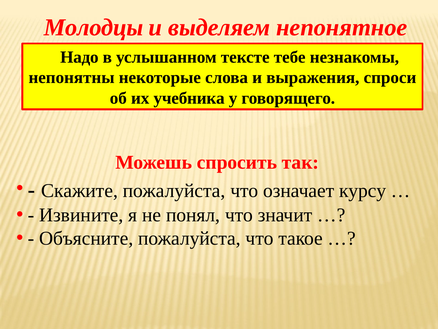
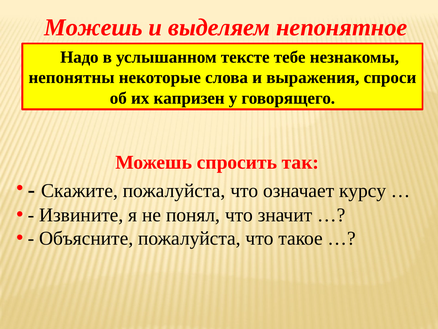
Молодцы: Молодцы -> Можешь (93, 27)
учебника: учебника -> капризен (189, 98)
